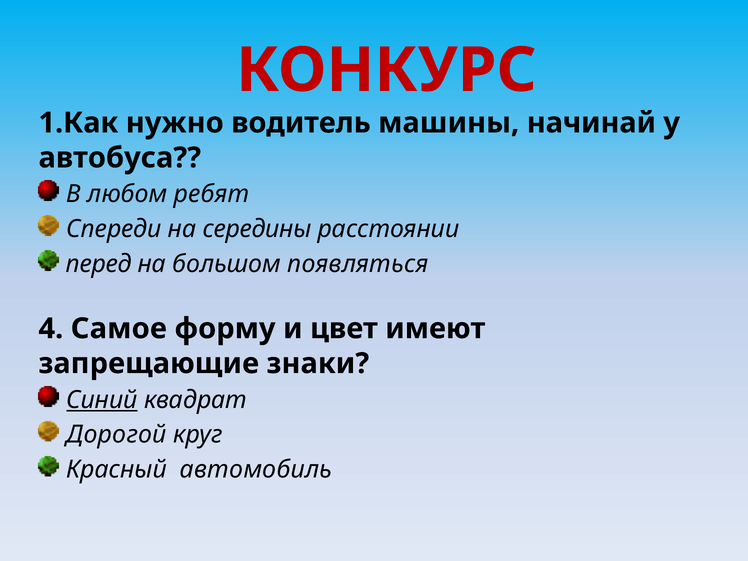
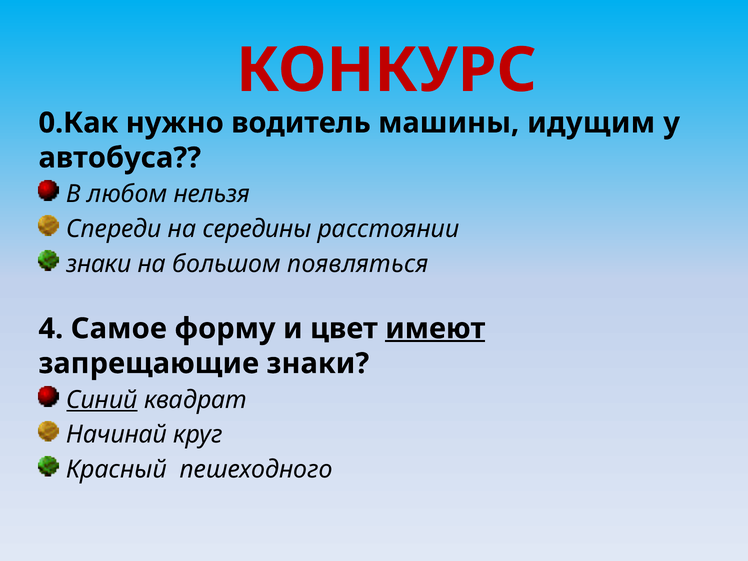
1.Как: 1.Как -> 0.Как (78, 123)
начинай: начинай -> идущим (591, 123)
ребят: ребят -> нельзя (212, 194)
перед: перед -> знаки (99, 264)
имеют underline: none -> present (435, 329)
Дорогой: Дорогой -> Начинай (117, 435)
автомобиль: автомобиль -> пешеходного (256, 470)
